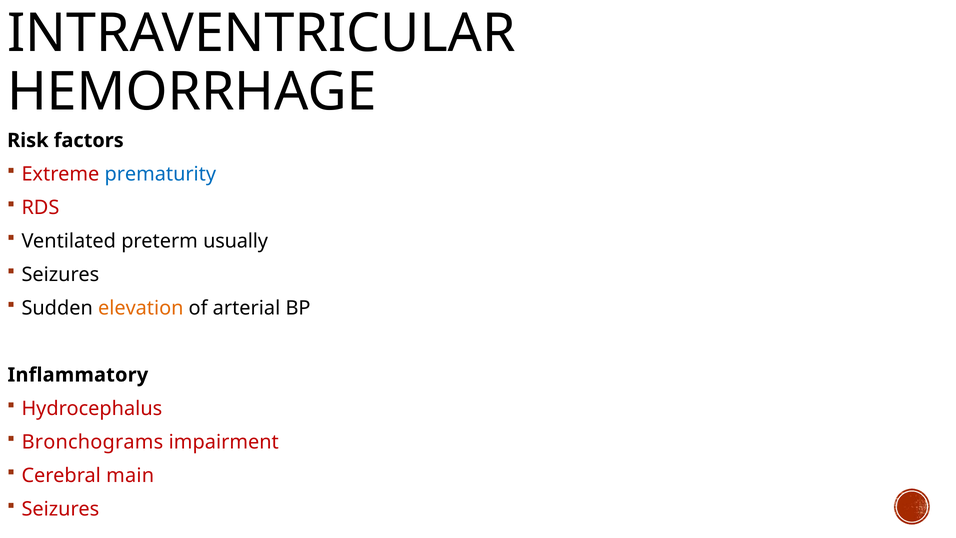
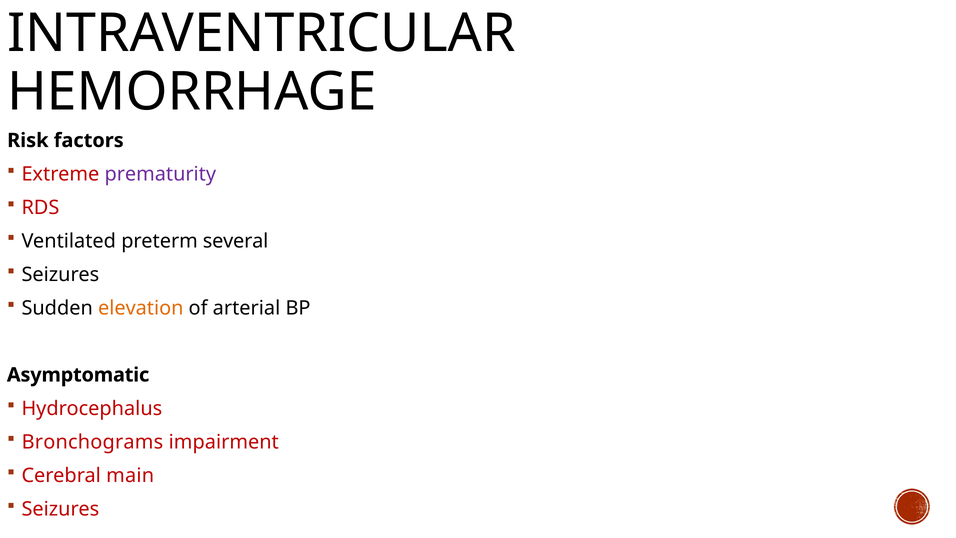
prematurity colour: blue -> purple (160, 174)
usually: usually -> several (236, 241)
Inflammatory: Inflammatory -> Asymptomatic (78, 375)
